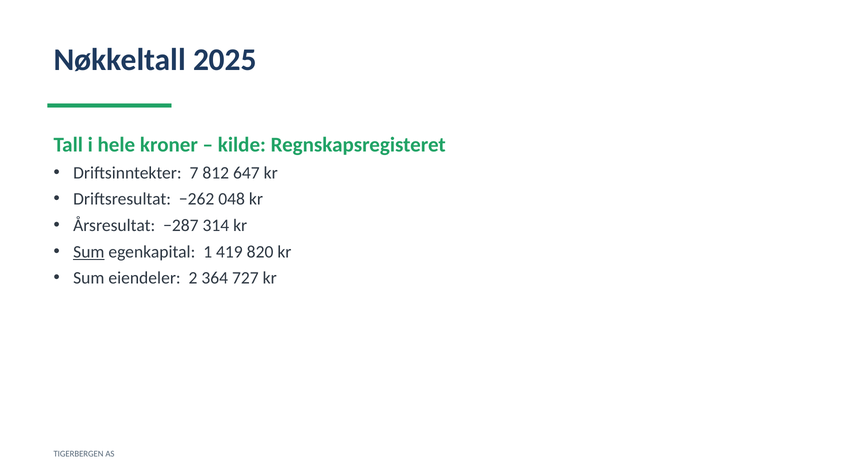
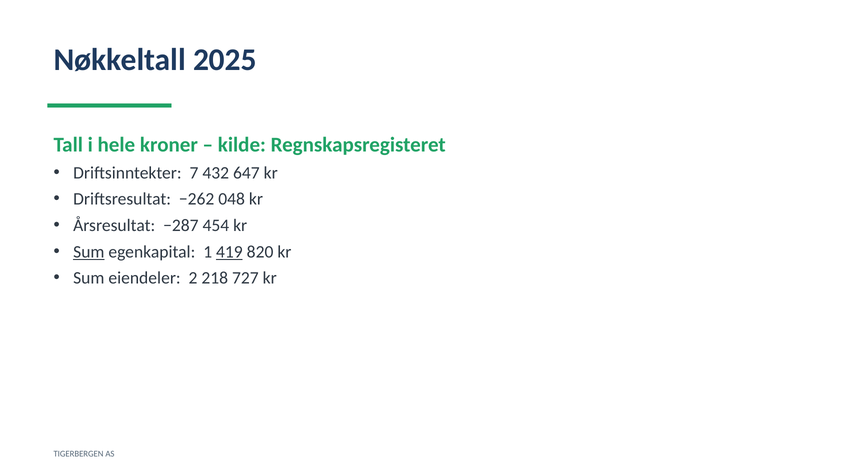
812: 812 -> 432 (216, 173)
314: 314 -> 454 (216, 226)
419 underline: none -> present (229, 252)
364: 364 -> 218 (215, 278)
